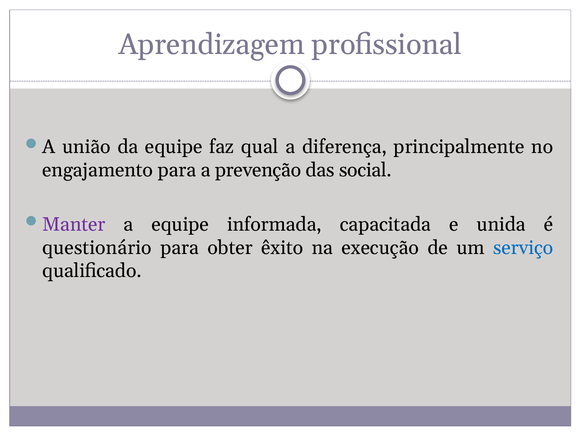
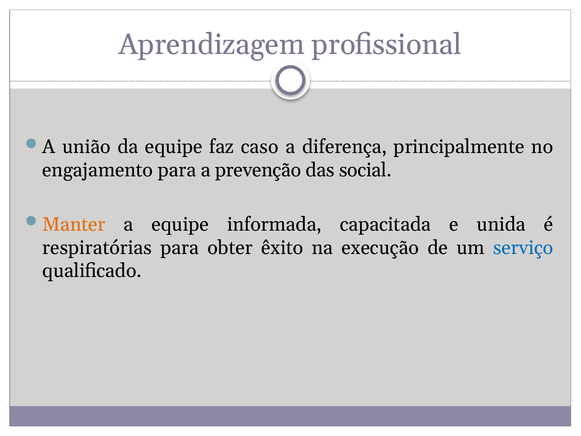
qual: qual -> caso (260, 147)
Manter colour: purple -> orange (74, 224)
questionário: questionário -> respiratórias (97, 248)
